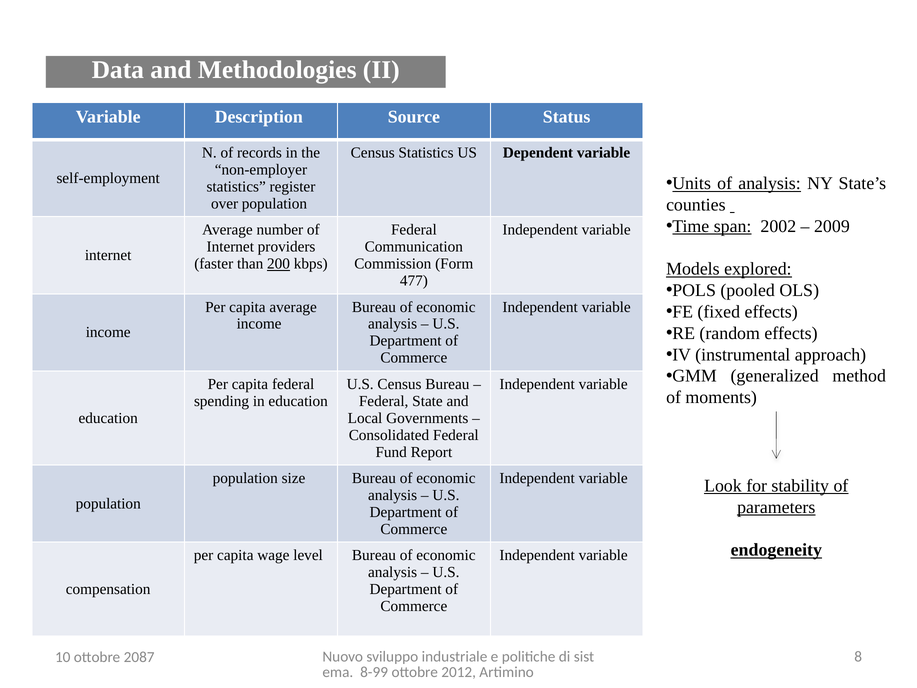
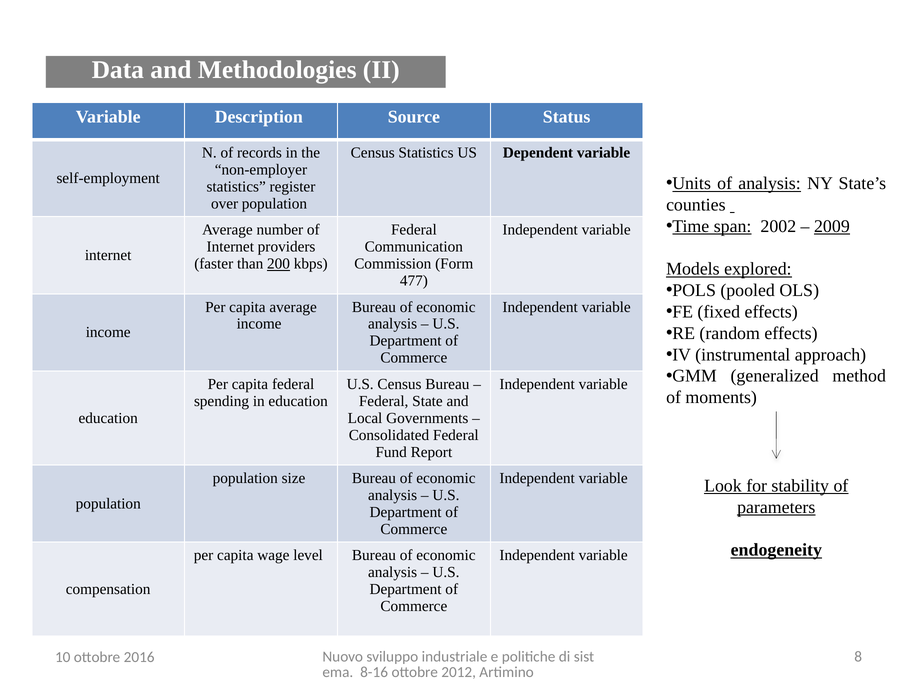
2009 underline: none -> present (832, 226)
2087: 2087 -> 2016 (139, 657)
8-99: 8-99 -> 8-16 (374, 672)
